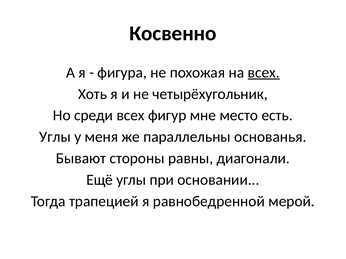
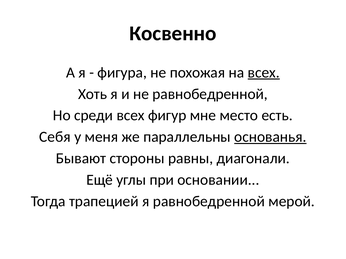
не четырёхугольник: четырёхугольник -> равнобедренной (210, 94)
Углы: Углы -> Себя (55, 137)
основанья underline: none -> present (270, 137)
